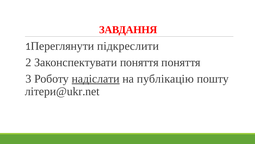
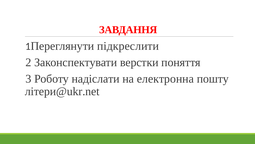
Законспектувати поняття: поняття -> верстки (139, 62)
надіслати underline: present -> none (96, 78)
публікацію: публікацію -> електронна (165, 78)
